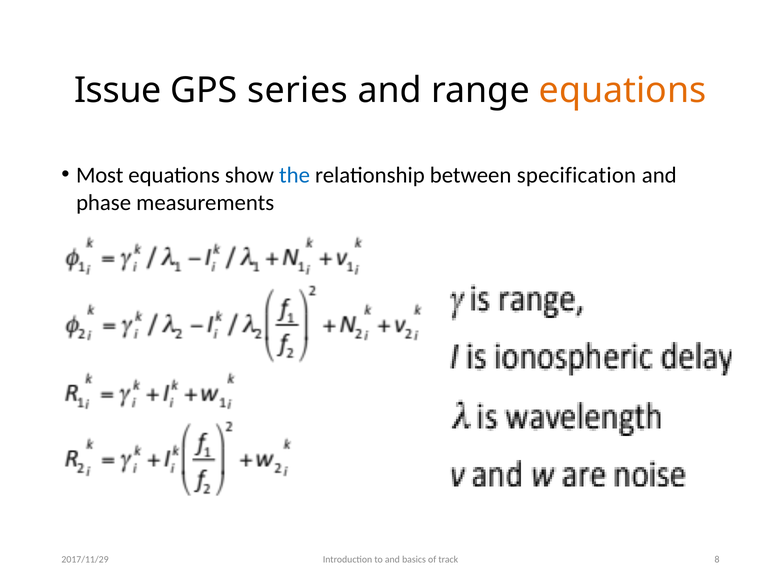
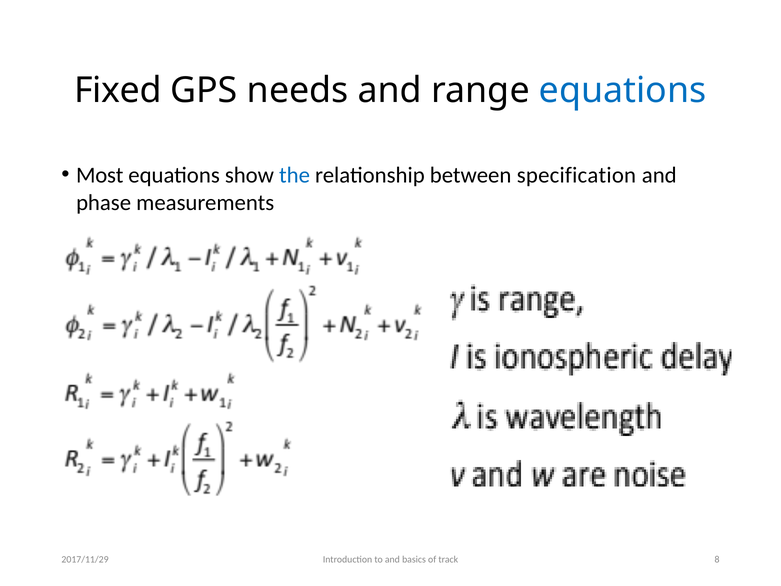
Issue: Issue -> Fixed (118, 90)
series: series -> needs (298, 90)
equations colour: orange -> blue (623, 90)
